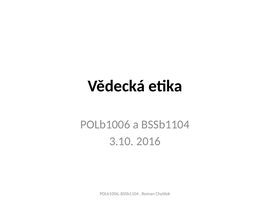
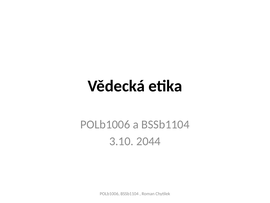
2016: 2016 -> 2044 (148, 141)
